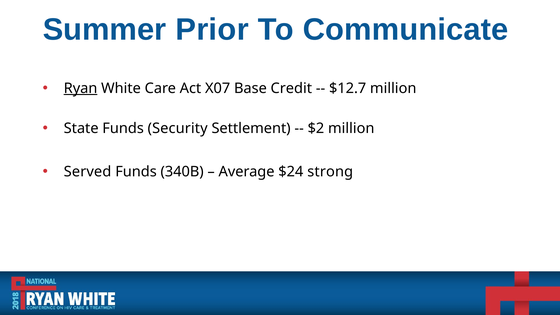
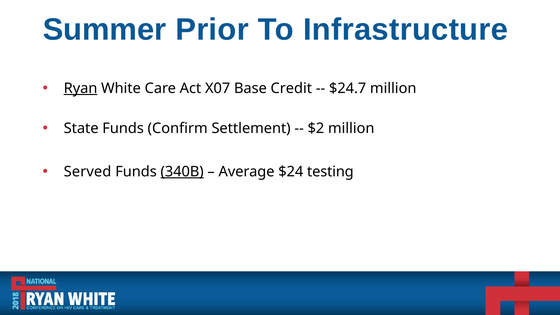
Communicate: Communicate -> Infrastructure (406, 30)
$12.7: $12.7 -> $24.7 (348, 88)
Security: Security -> Confirm (178, 128)
340B underline: none -> present (182, 172)
strong: strong -> testing (330, 172)
